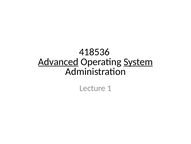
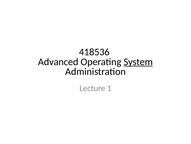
Advanced underline: present -> none (58, 61)
